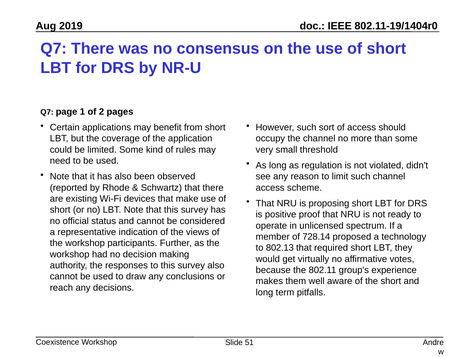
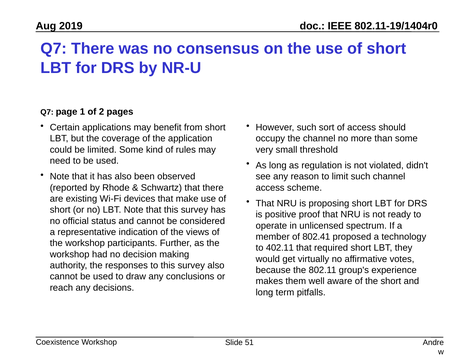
728.14: 728.14 -> 802.41 (316, 236)
802.13: 802.13 -> 402.11 (280, 247)
